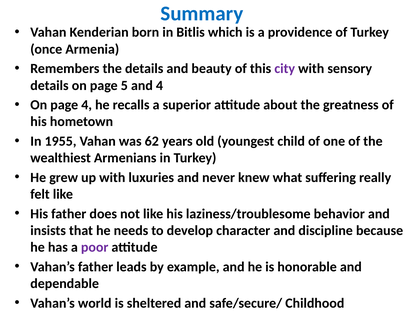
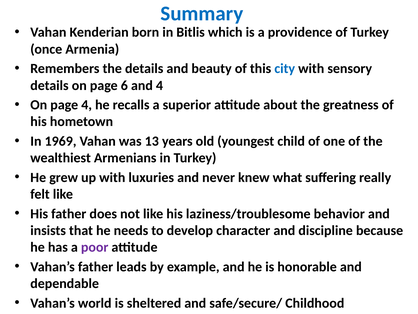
city colour: purple -> blue (285, 69)
5: 5 -> 6 (124, 85)
1955: 1955 -> 1969 (61, 141)
62: 62 -> 13 (152, 141)
